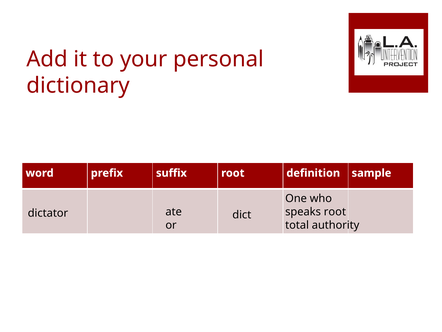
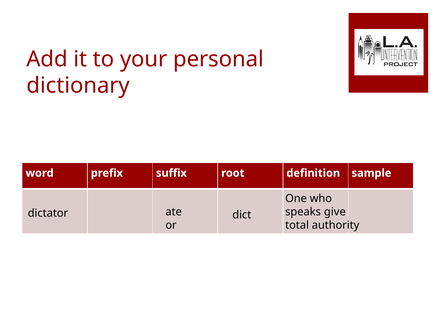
speaks root: root -> give (335, 211)
